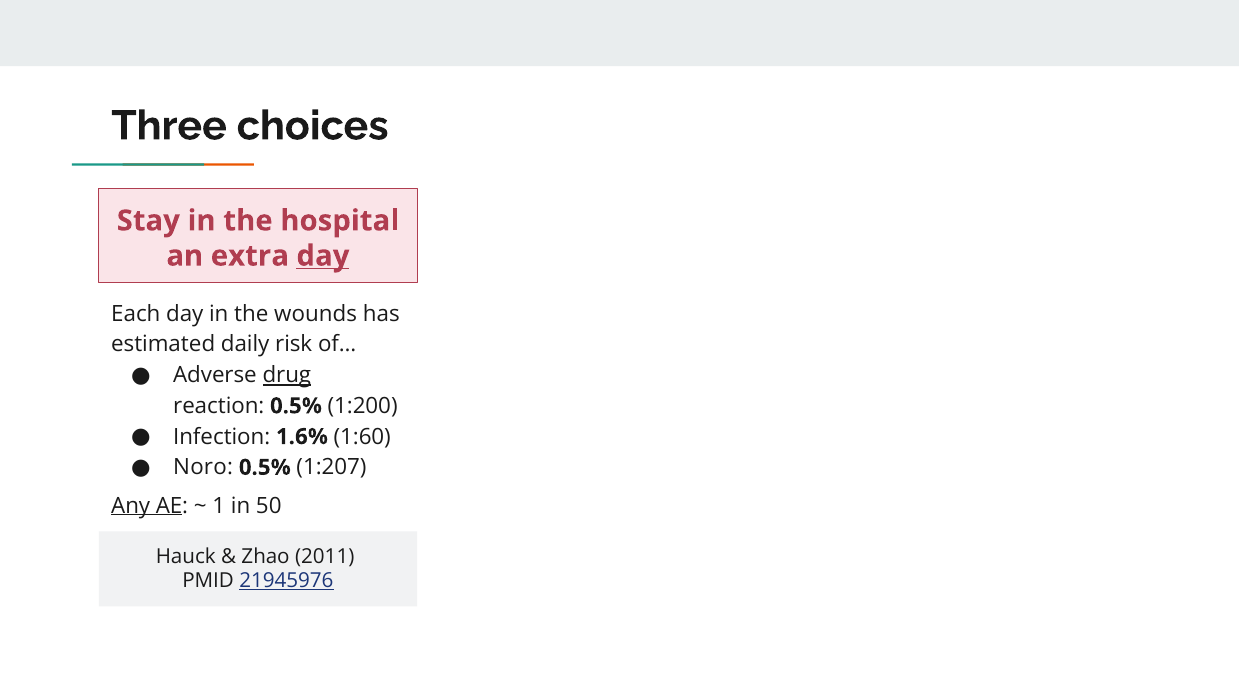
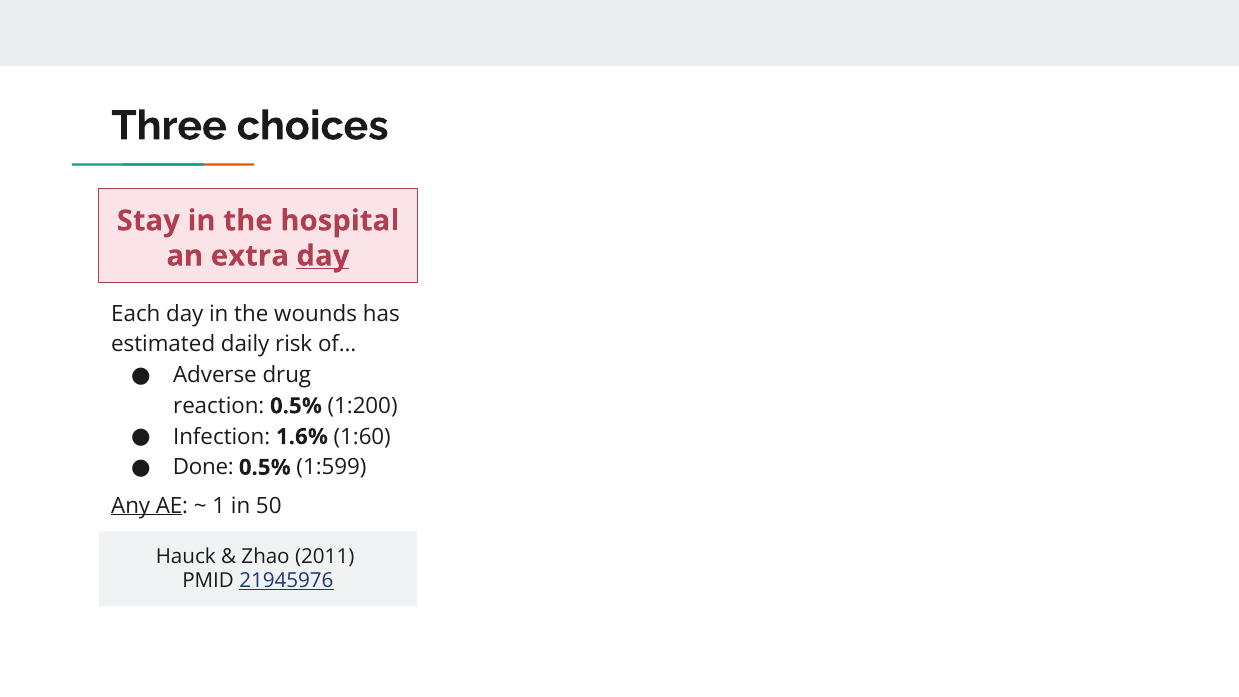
drug underline: present -> none (287, 375)
Noro: Noro -> Done (203, 467)
1:207: 1:207 -> 1:599 (331, 467)
